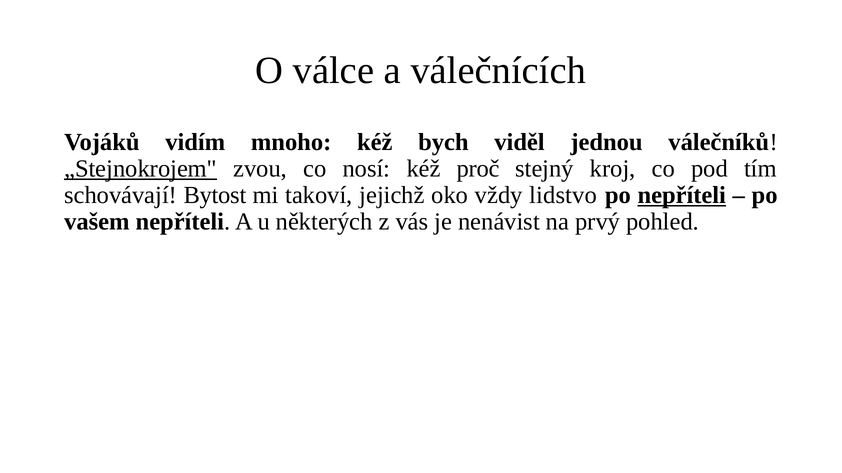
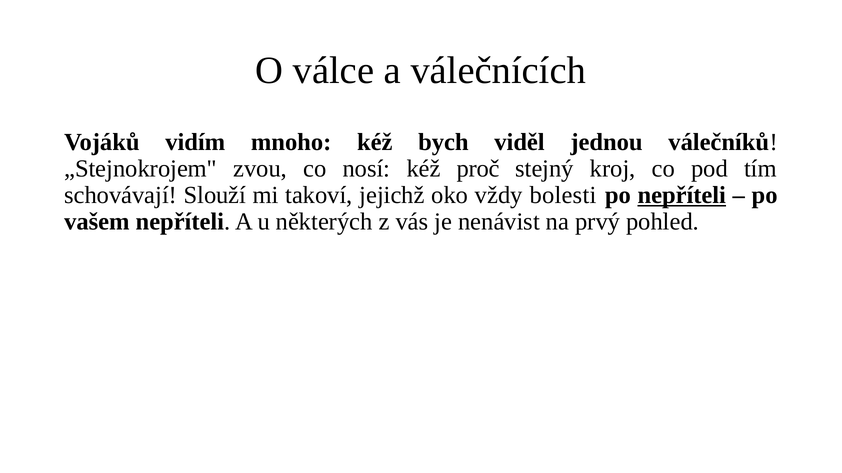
„Stejnokrojem underline: present -> none (141, 169)
Bytost: Bytost -> Slouží (215, 195)
lidstvo: lidstvo -> bolesti (563, 195)
